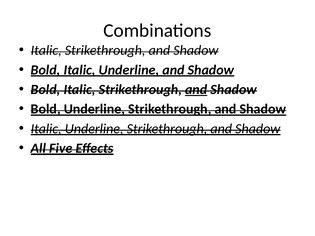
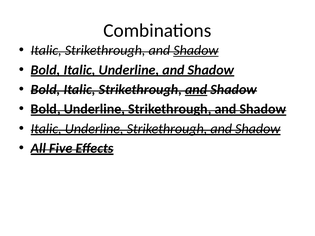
Shadow underline: none -> present (196, 50)
